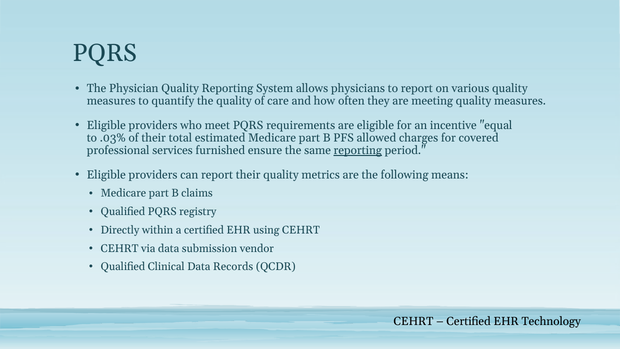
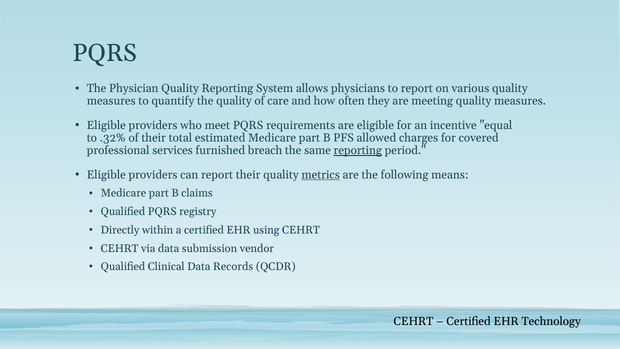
.03%: .03% -> .32% (113, 138)
ensure: ensure -> breach (265, 150)
metrics underline: none -> present (321, 175)
